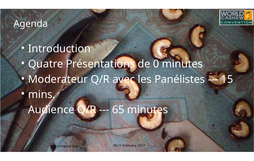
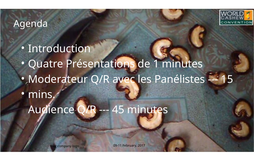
0: 0 -> 1 (156, 64)
65: 65 -> 45 (118, 110)
